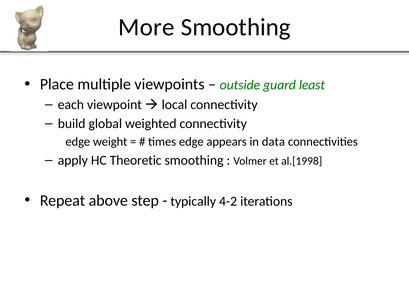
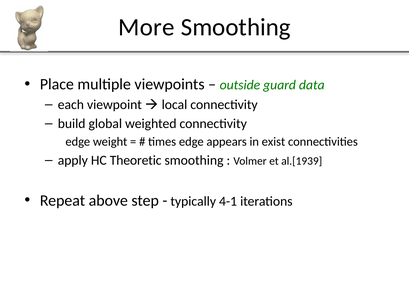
least: least -> data (312, 85)
data: data -> exist (273, 142)
al.[1998: al.[1998 -> al.[1939 (302, 161)
4-2: 4-2 -> 4-1 (228, 201)
